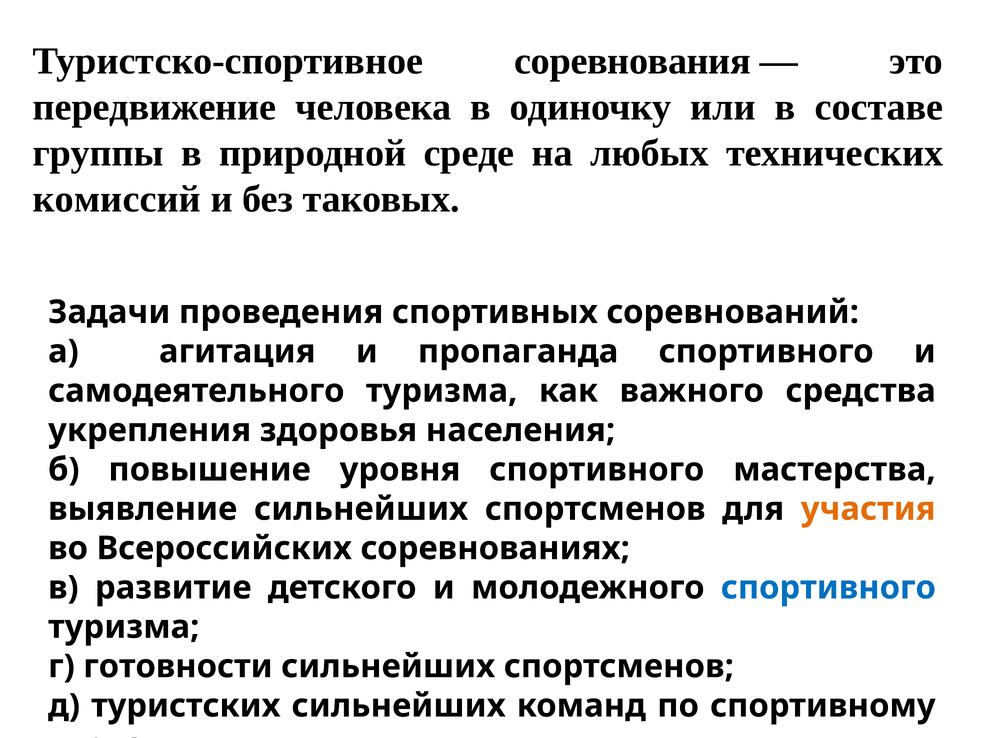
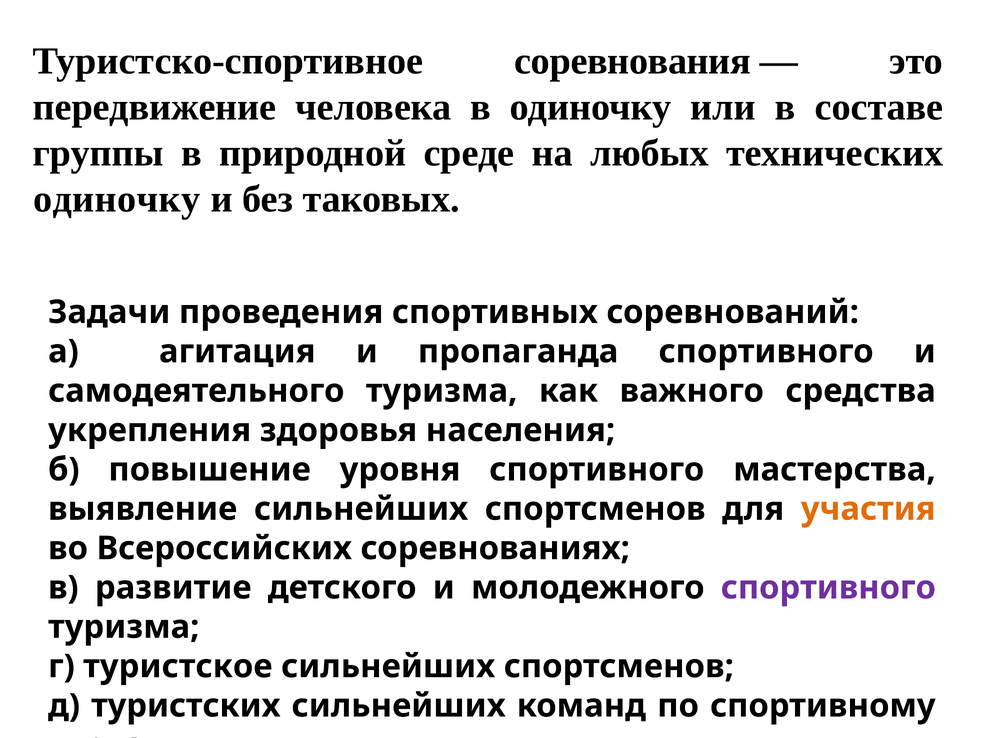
комиссий: комиссий -> одиночку (117, 199)
спортивного colour: blue -> purple (828, 588)
готовности: готовности -> туристское (178, 666)
